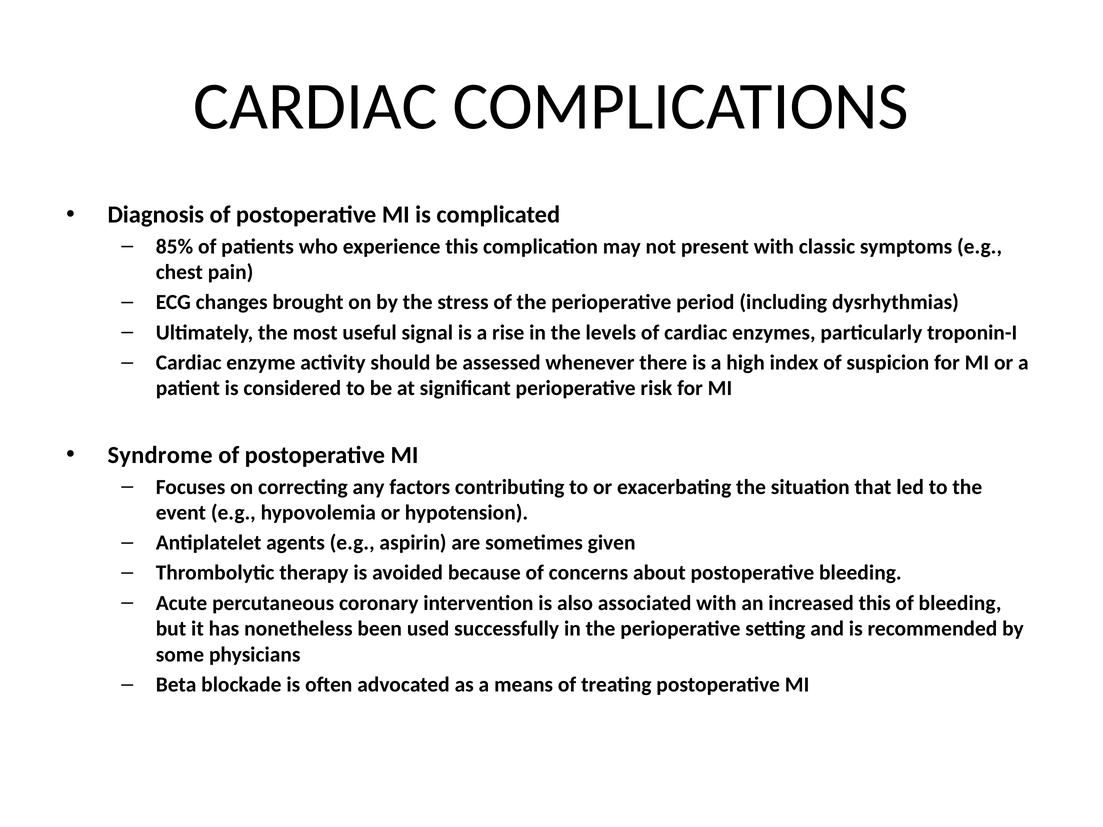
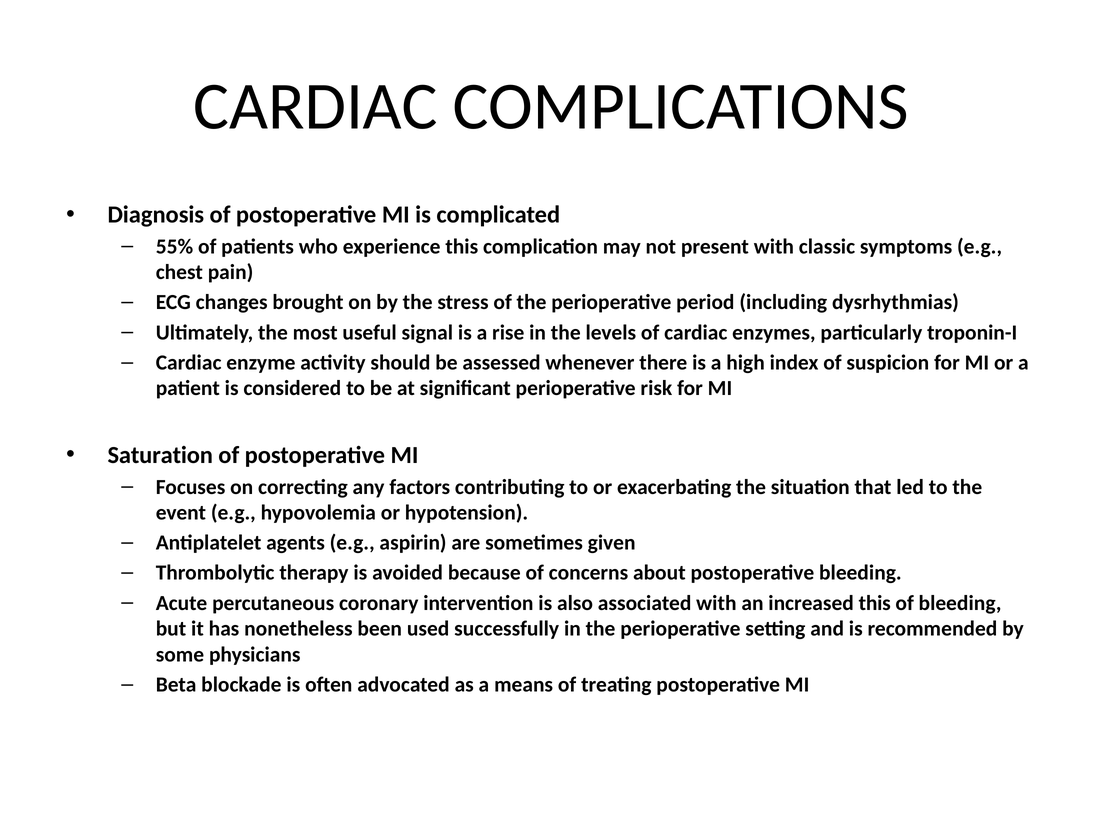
85%: 85% -> 55% (174, 247)
Syndrome: Syndrome -> Saturation (160, 455)
